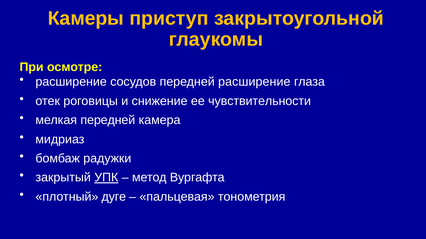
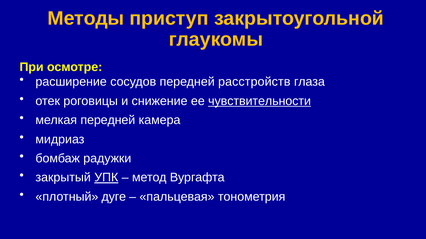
Камеры: Камеры -> Методы (86, 18)
передней расширение: расширение -> расстройств (254, 82)
чувствительности underline: none -> present (260, 101)
